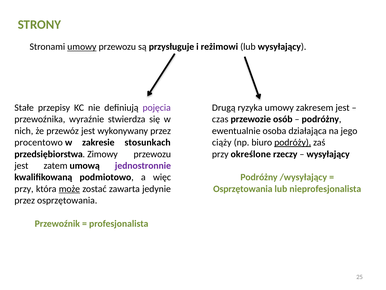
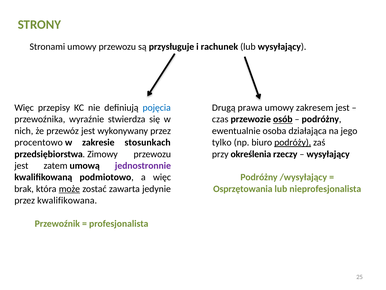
umowy underline: present -> none (82, 47)
reżimowi: reżimowi -> rachunek (219, 47)
Stałe: Stałe -> Więc (24, 108)
pojęcia colour: purple -> blue (157, 108)
ryzyka: ryzyka -> prawa (250, 108)
osób underline: none -> present (283, 119)
ciąży: ciąży -> tylko (222, 142)
określone: określone -> określenia (251, 154)
przy: przy -> brak (24, 189)
przez osprzętowania: osprzętowania -> kwalifikowana (67, 200)
